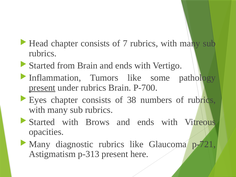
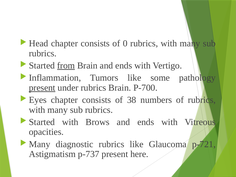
7: 7 -> 0 (125, 43)
from underline: none -> present (66, 66)
p-313: p-313 -> p-737 (89, 154)
